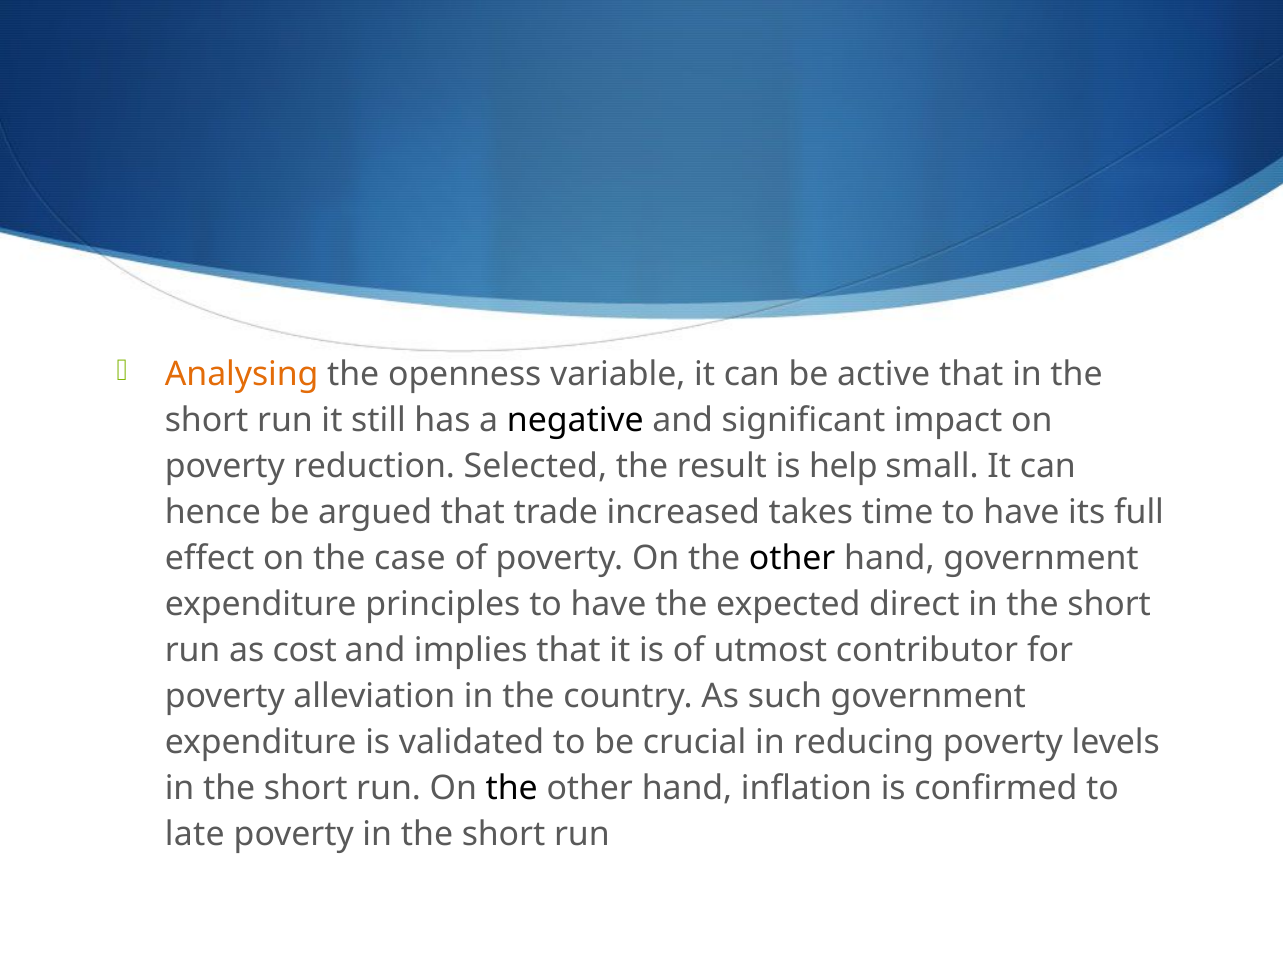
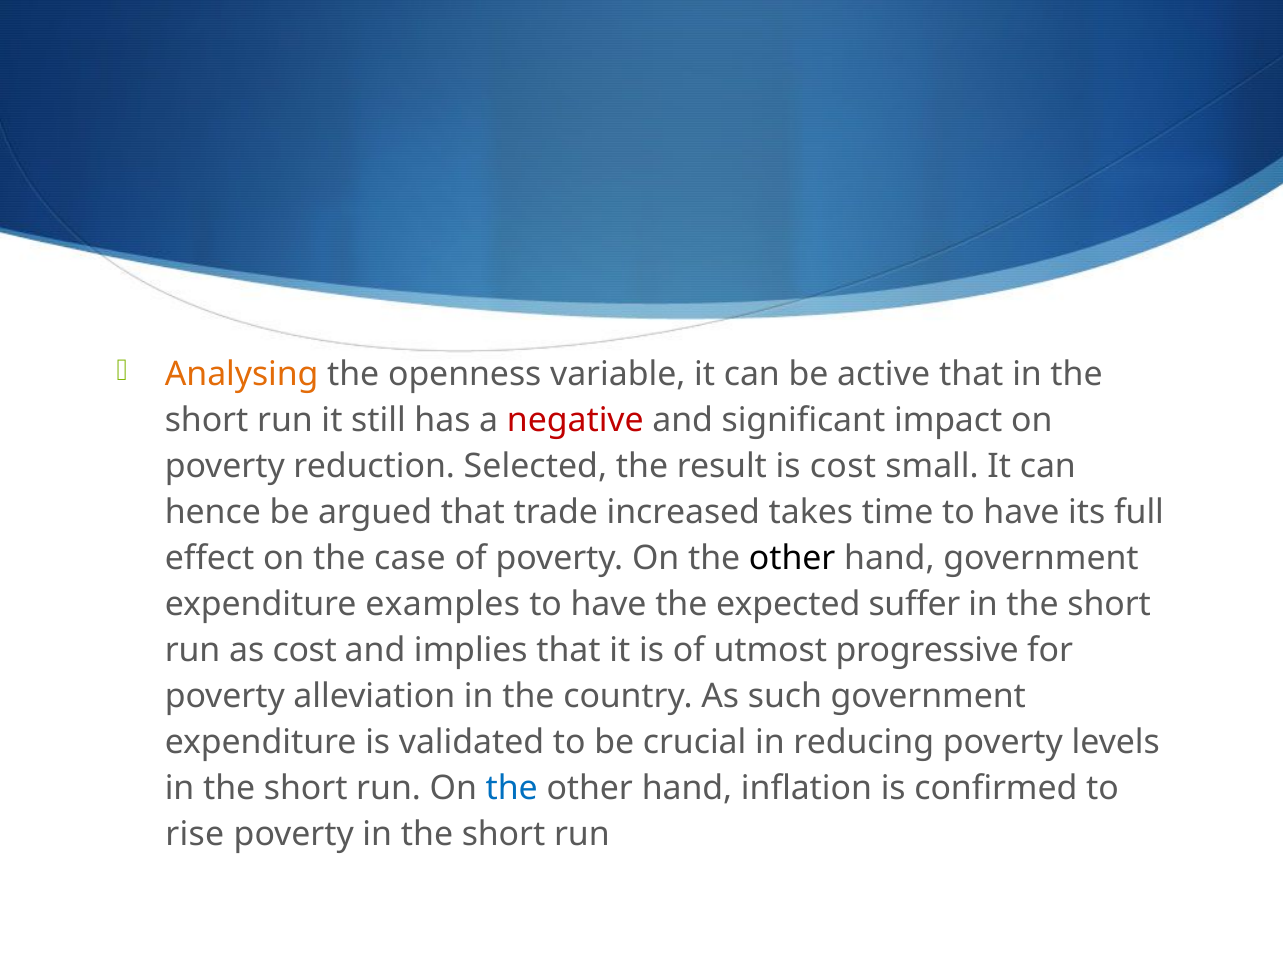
negative colour: black -> red (575, 421)
is help: help -> cost (843, 467)
principles: principles -> examples (443, 605)
direct: direct -> suffer (914, 605)
contributor: contributor -> progressive (927, 651)
the colour: black -> blue (512, 789)
late: late -> rise (195, 834)
